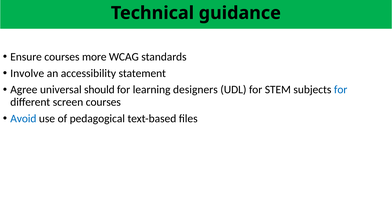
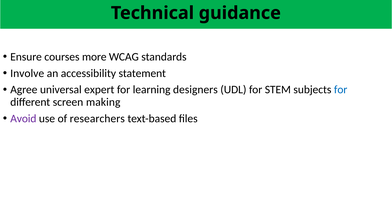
should: should -> expert (99, 89)
screen courses: courses -> making (103, 102)
Avoid colour: blue -> purple (23, 118)
pedagogical: pedagogical -> researchers (97, 118)
